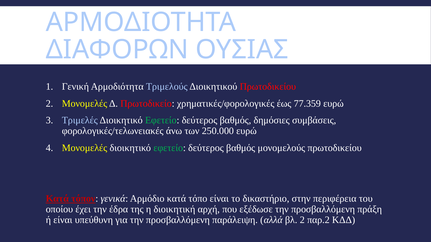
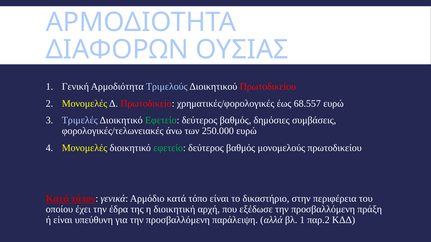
77.359: 77.359 -> 68.557 (307, 104)
βλ 2: 2 -> 1 (302, 220)
